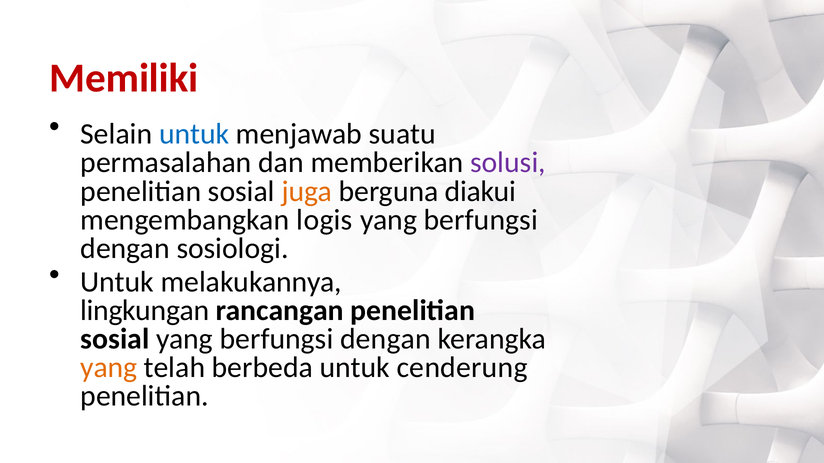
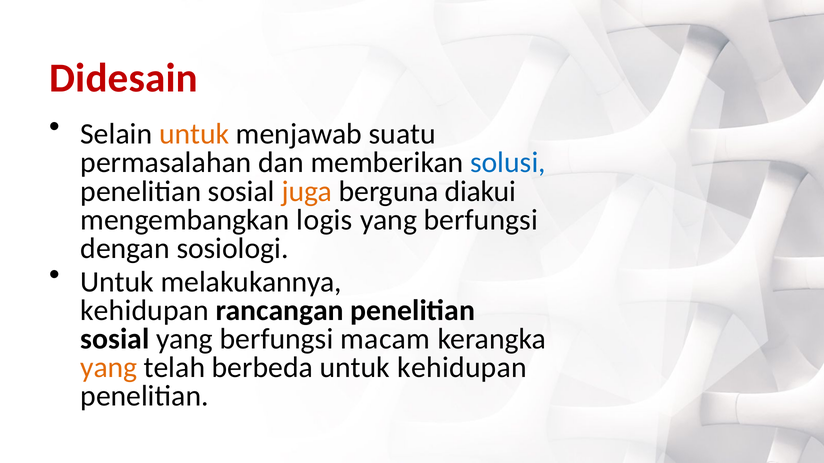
Memiliki: Memiliki -> Didesain (124, 78)
untuk colour: blue -> orange (194, 134)
solusi colour: purple -> blue (508, 163)
lingkungan: lingkungan -> kehidupan (145, 311)
sosial yang berfungsi dengan: dengan -> macam (385, 339)
untuk cenderung: cenderung -> kehidupan (462, 368)
